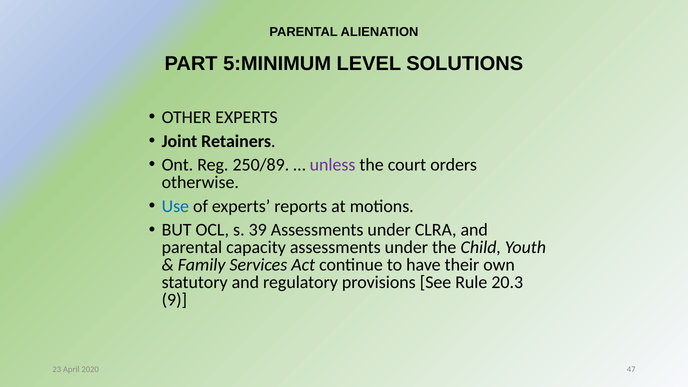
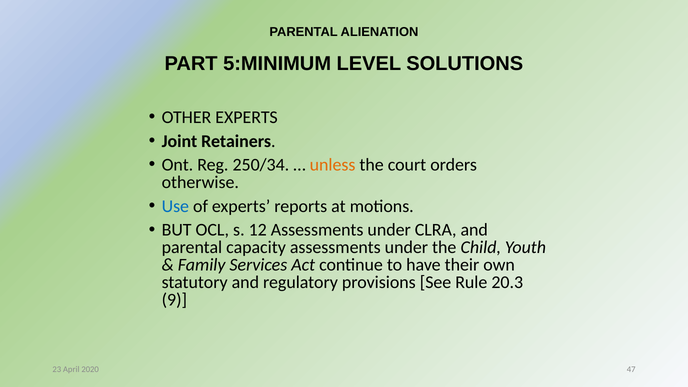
250/89: 250/89 -> 250/34 (261, 165)
unless colour: purple -> orange (333, 165)
39: 39 -> 12 (258, 230)
